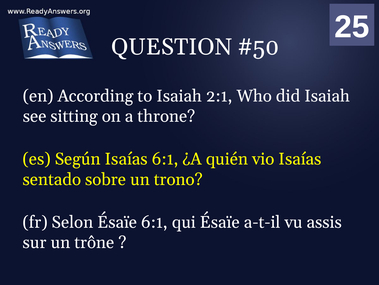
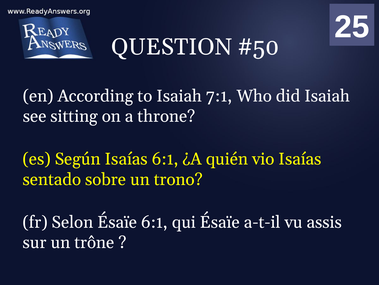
2:1: 2:1 -> 7:1 (219, 96)
